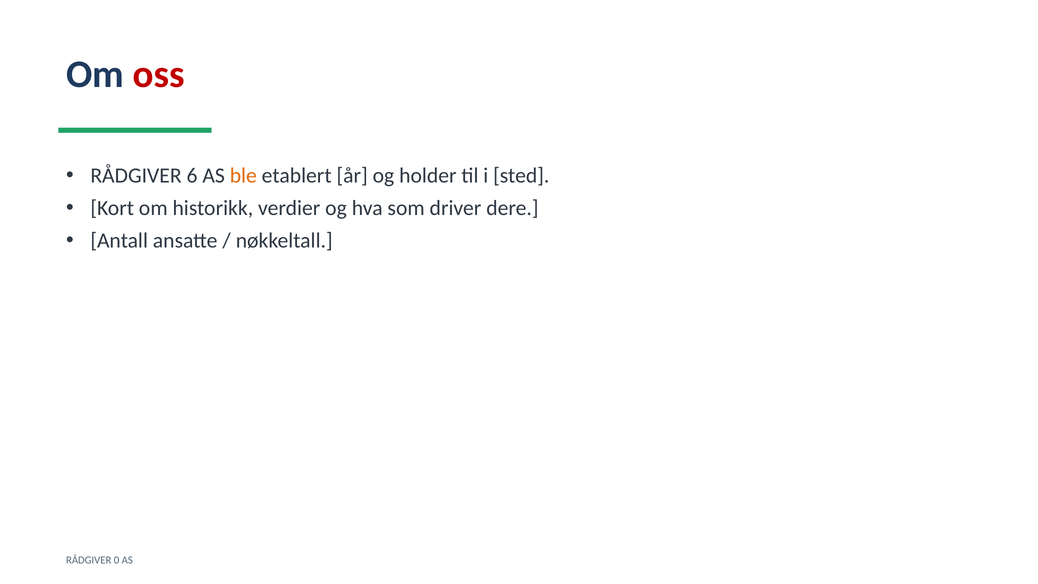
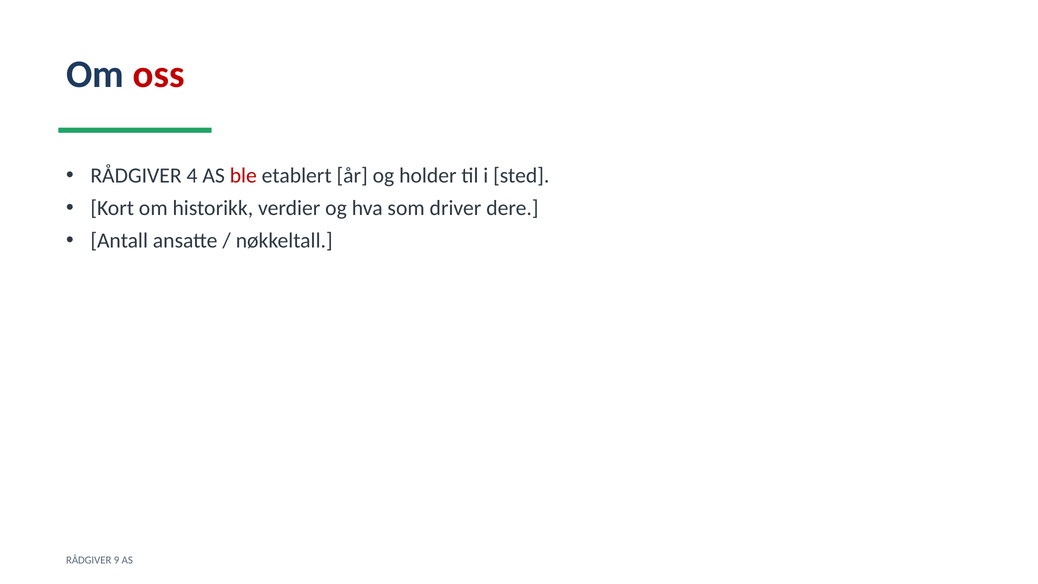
6: 6 -> 4 (192, 176)
ble colour: orange -> red (243, 176)
0: 0 -> 9 (117, 560)
